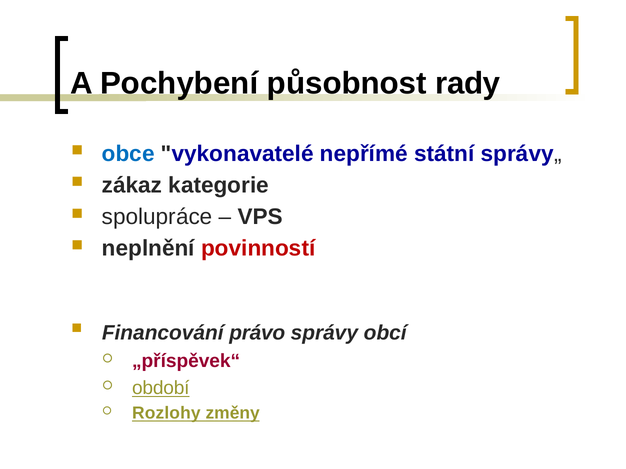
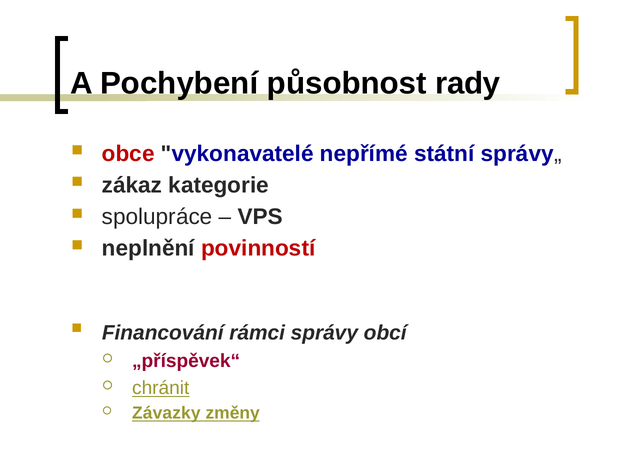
obce colour: blue -> red (128, 154)
právo: právo -> rámci (257, 333)
období: období -> chránit (161, 388)
Rozlohy: Rozlohy -> Závazky (166, 414)
